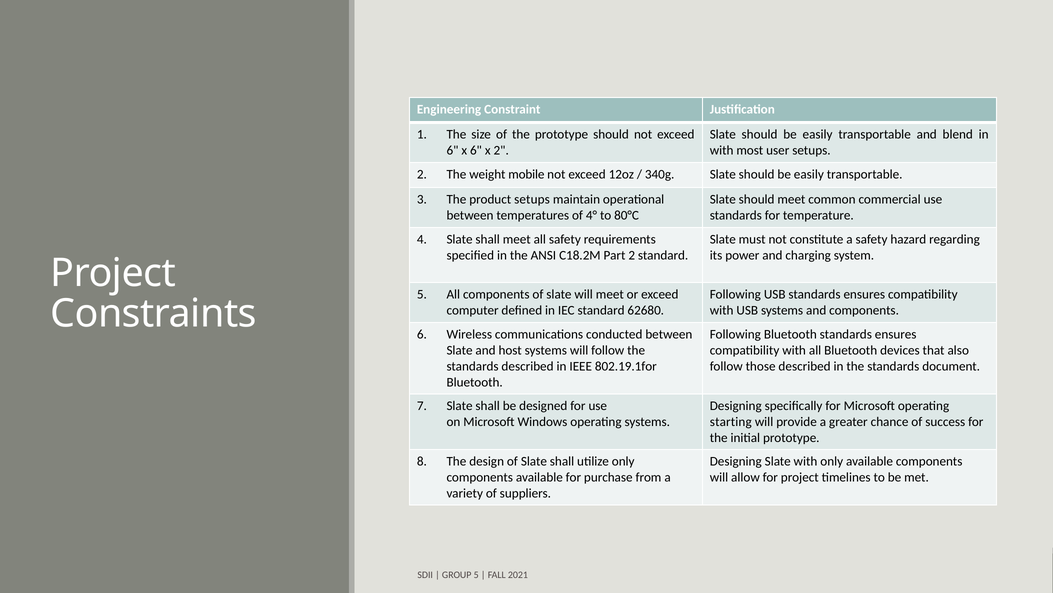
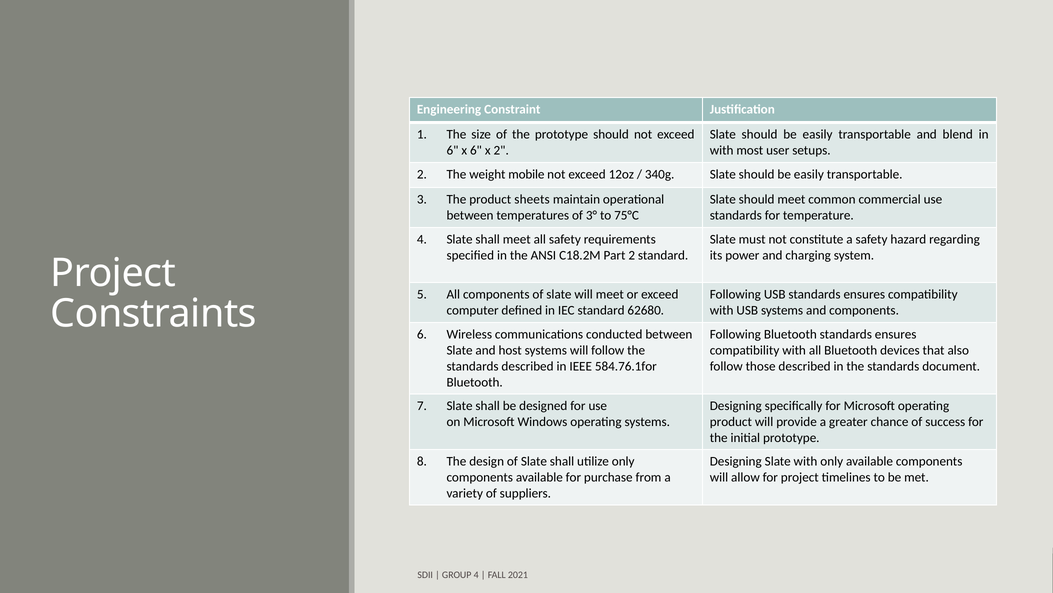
product setups: setups -> sheets (532, 199)
4°: 4° -> 3° (592, 215)
80°C: 80°C -> 75°C (627, 215)
802.19.1for: 802.19.1for -> 584.76.1for (626, 366)
starting: starting -> product (731, 421)
GROUP 5: 5 -> 4 (476, 574)
